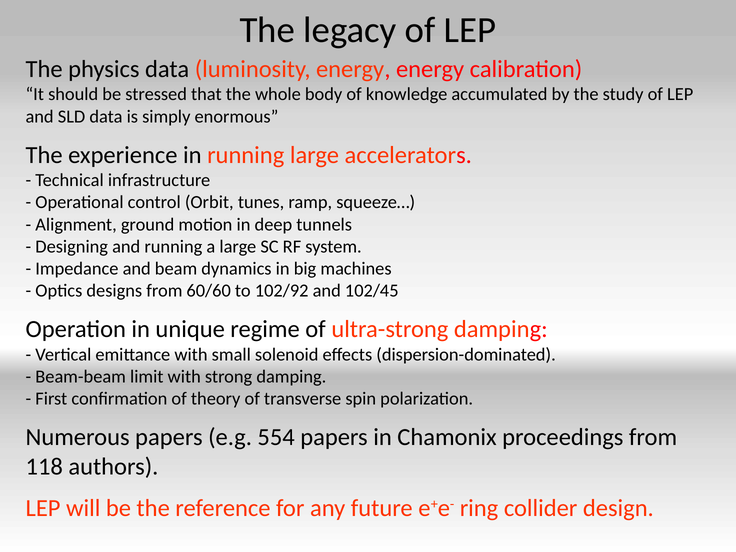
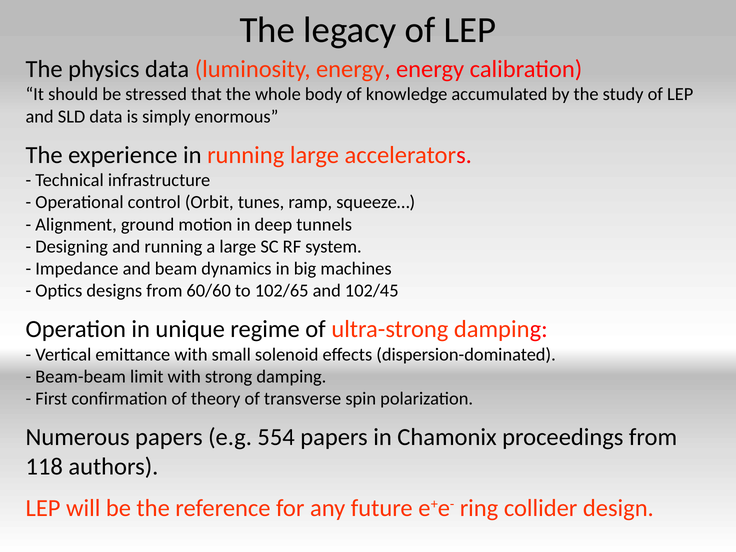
102/92: 102/92 -> 102/65 (282, 291)
